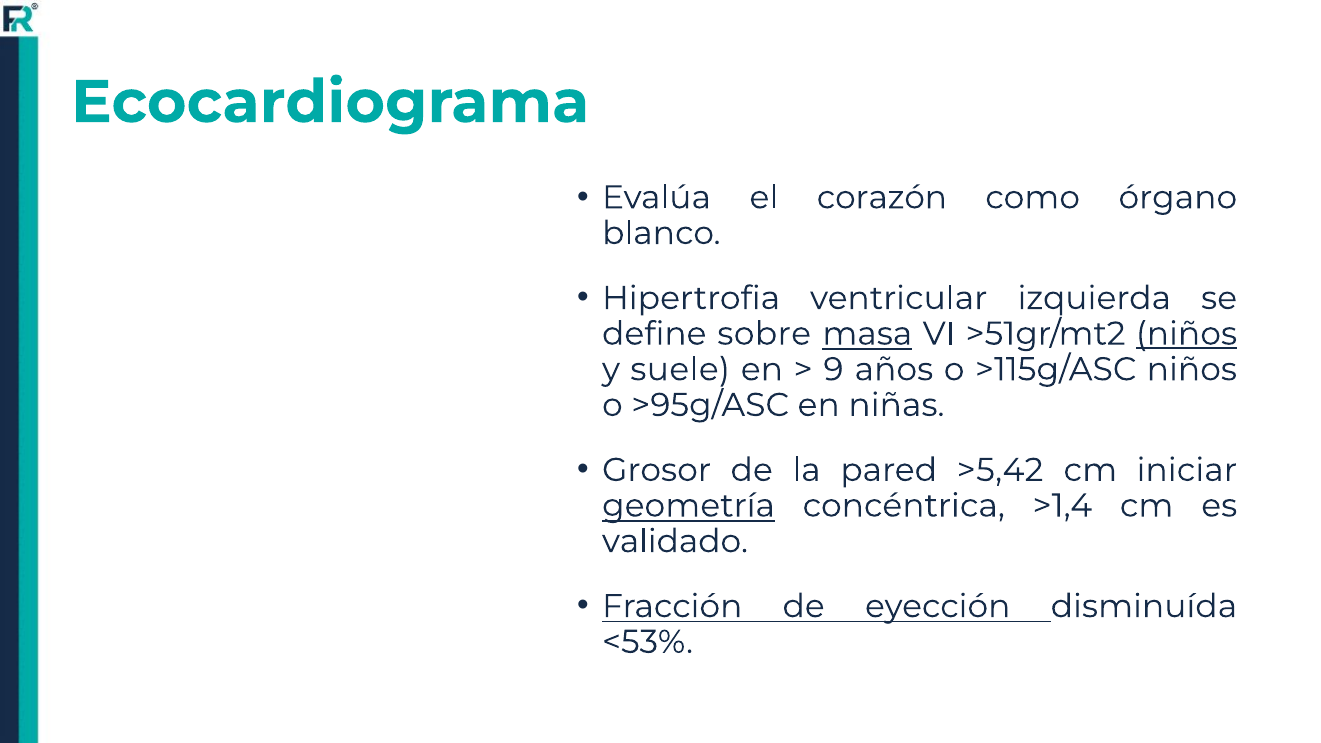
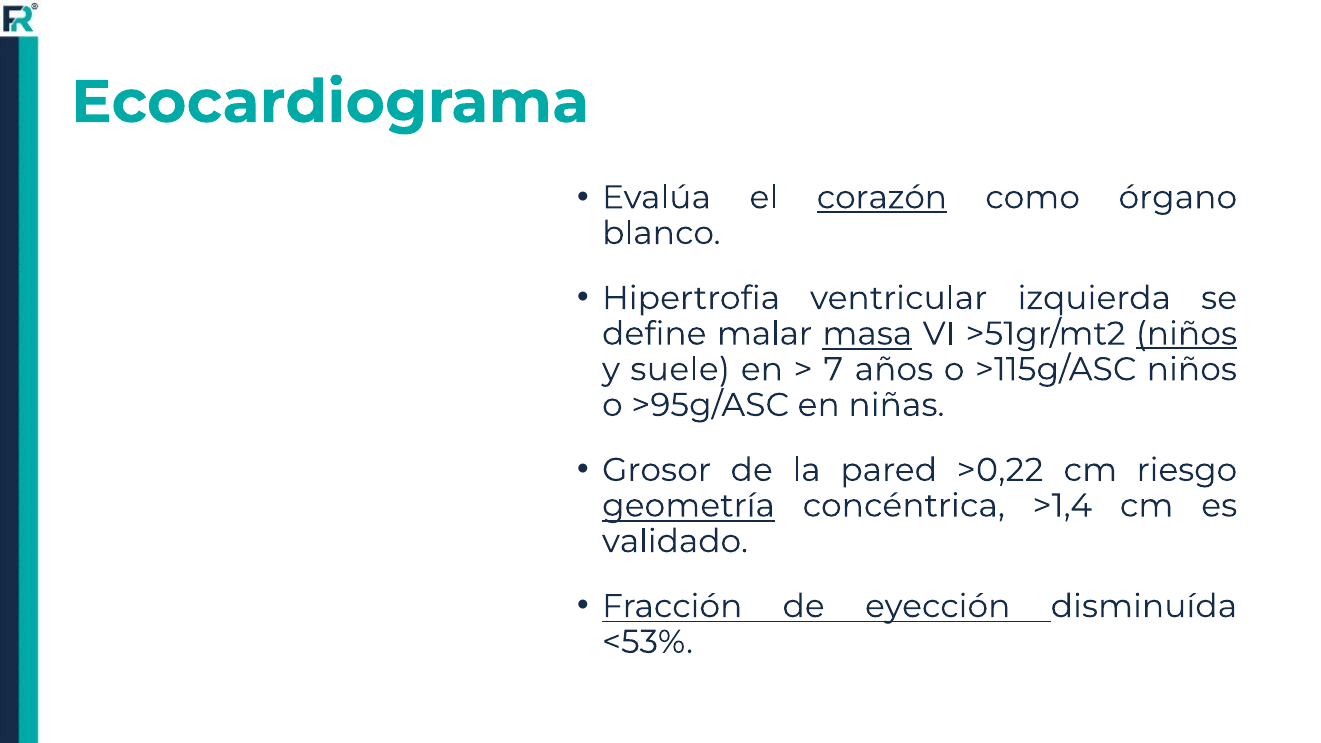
corazón underline: none -> present (882, 198)
sobre: sobre -> malar (764, 334)
9: 9 -> 7 (833, 369)
>5,42: >5,42 -> >0,22 (1000, 470)
iniciar: iniciar -> riesgo (1187, 470)
